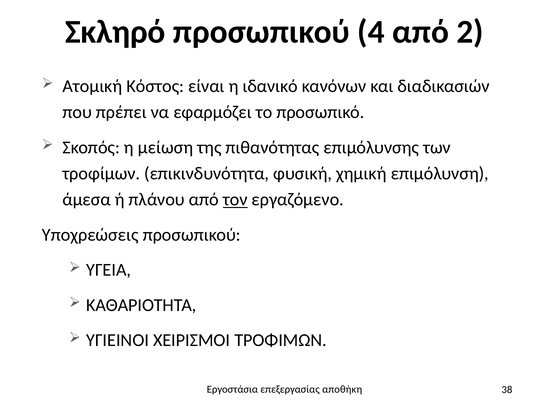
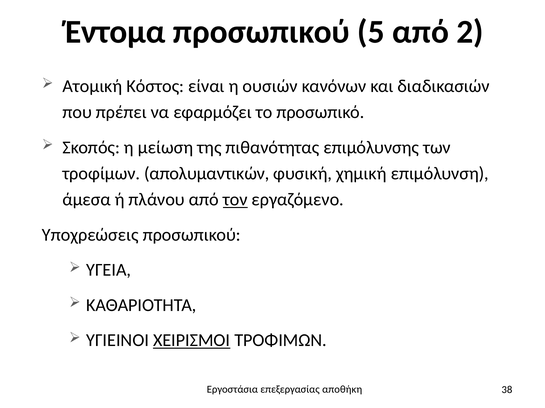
Σκληρό: Σκληρό -> Έντομα (115, 32)
4: 4 -> 5 (371, 32)
ιδανικό: ιδανικό -> ουσιών (270, 86)
επικινδυνότητα: επικινδυνότητα -> απολυμαντικών (207, 174)
ΧΕΙΡΙΣΜΟΙ underline: none -> present (192, 341)
